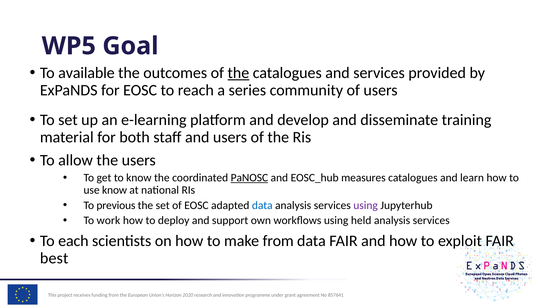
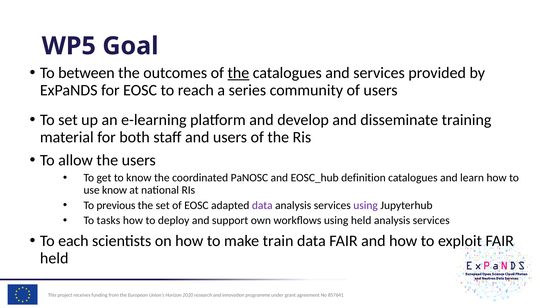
available: available -> between (86, 73)
PaNOSC underline: present -> none (249, 178)
measures: measures -> definition (363, 178)
data colour: blue -> purple (262, 205)
work: work -> tasks (108, 220)
make from: from -> train (278, 241)
best: best -> held (54, 258)
